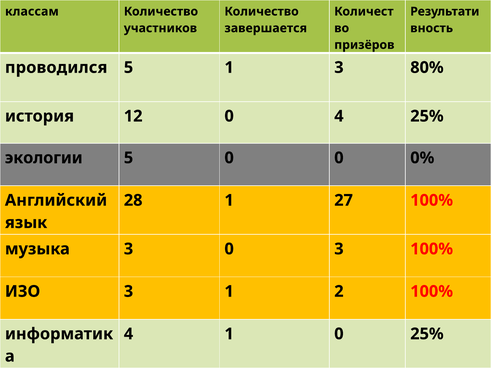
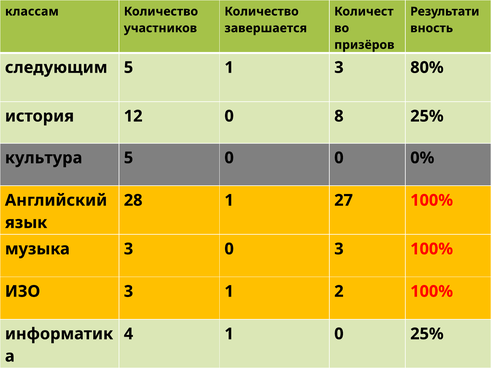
проводился: проводился -> следующим (56, 68)
0 4: 4 -> 8 (339, 116)
экологии: экологии -> культура (44, 158)
